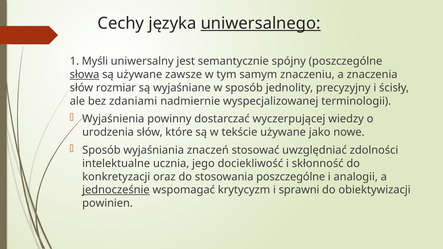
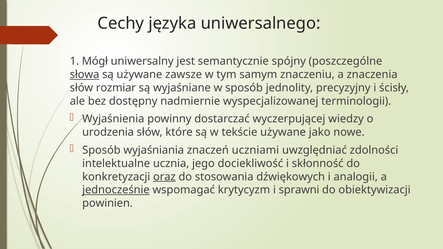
uniwersalnego underline: present -> none (261, 23)
Myśli: Myśli -> Mógł (95, 61)
zdaniami: zdaniami -> dostępny (133, 101)
stosować: stosować -> uczniami (255, 150)
oraz underline: none -> present (164, 177)
stosowania poszczególne: poszczególne -> dźwiękowych (291, 177)
